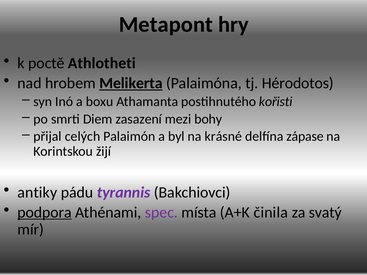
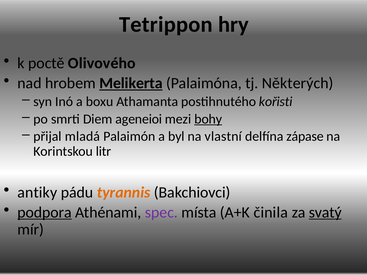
Metapont: Metapont -> Tetrippon (166, 25)
Athlotheti: Athlotheti -> Olivového (102, 63)
Hérodotos: Hérodotos -> Některých (298, 83)
zasazení: zasazení -> ageneioi (139, 119)
bohy underline: none -> present (208, 119)
celých: celých -> mladá (83, 137)
krásné: krásné -> vlastní (223, 137)
žijí: žijí -> litr (104, 151)
tyrannis colour: purple -> orange (124, 193)
svatý underline: none -> present (325, 213)
